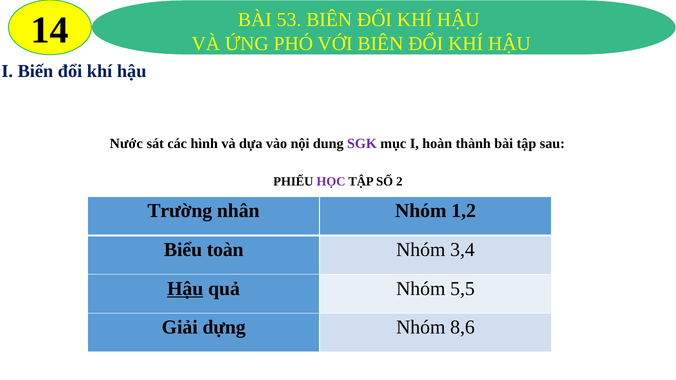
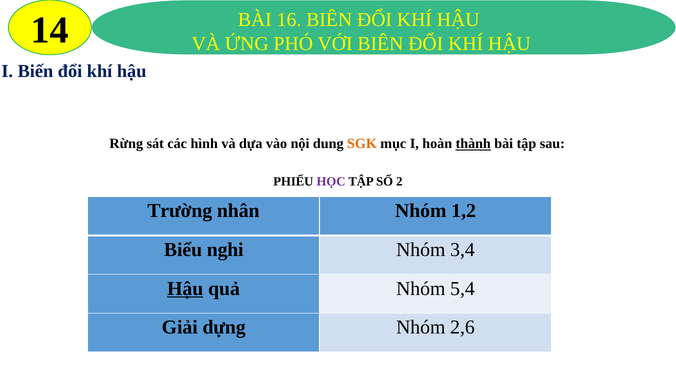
53: 53 -> 16 (289, 20)
Nước: Nước -> Rừng (126, 144)
SGK colour: purple -> orange (362, 144)
thành underline: none -> present (473, 144)
toàn: toàn -> nghi (225, 250)
5,5: 5,5 -> 5,4 (463, 289)
8,6: 8,6 -> 2,6 (463, 328)
